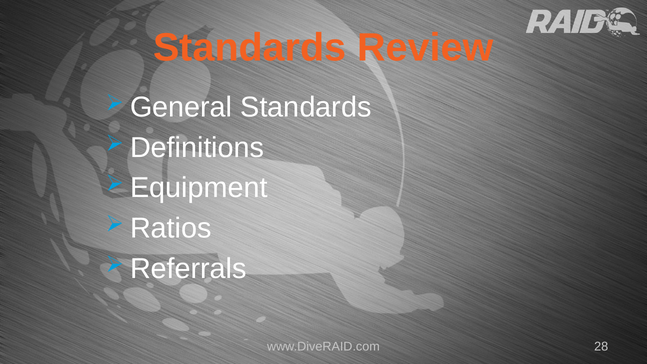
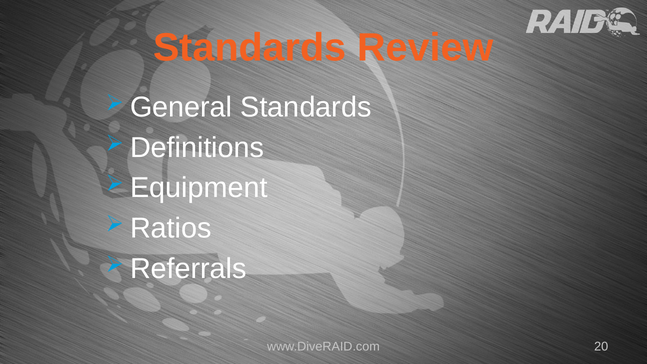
28: 28 -> 20 (601, 347)
